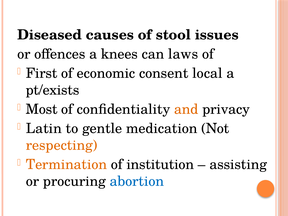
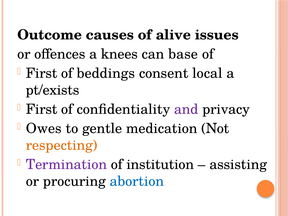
Diseased: Diseased -> Outcome (50, 35)
stool: stool -> alive (173, 35)
laws: laws -> base (183, 54)
economic: economic -> beddings (106, 73)
Most: Most -> First (42, 109)
and colour: orange -> purple (186, 109)
Latin: Latin -> Owes (44, 128)
Termination colour: orange -> purple (66, 164)
